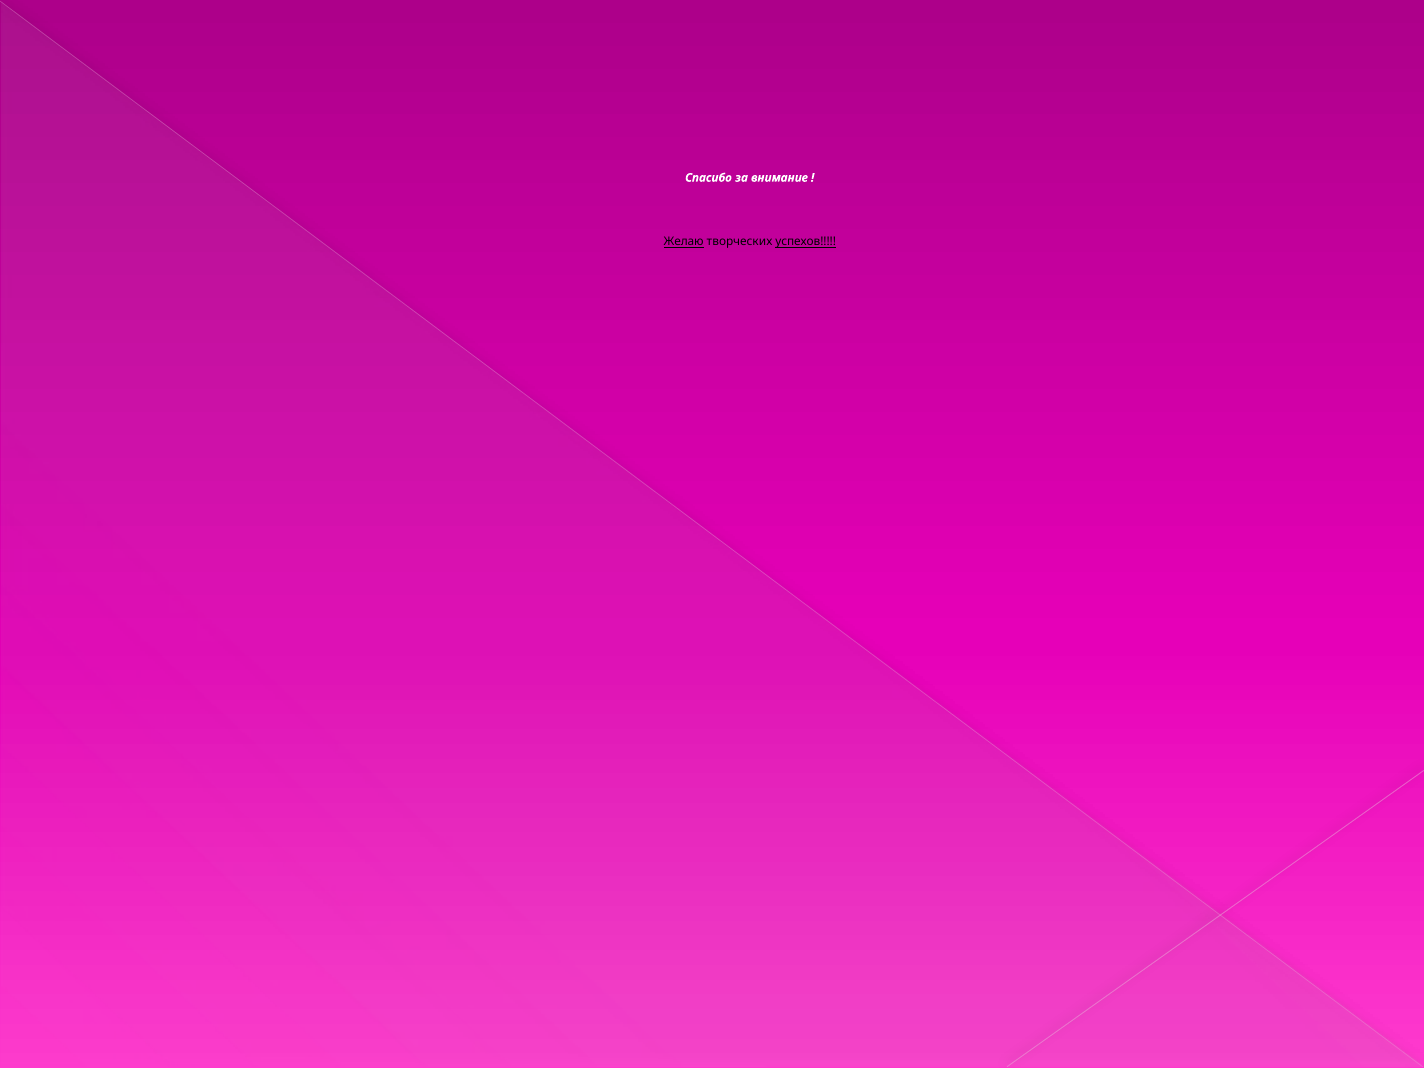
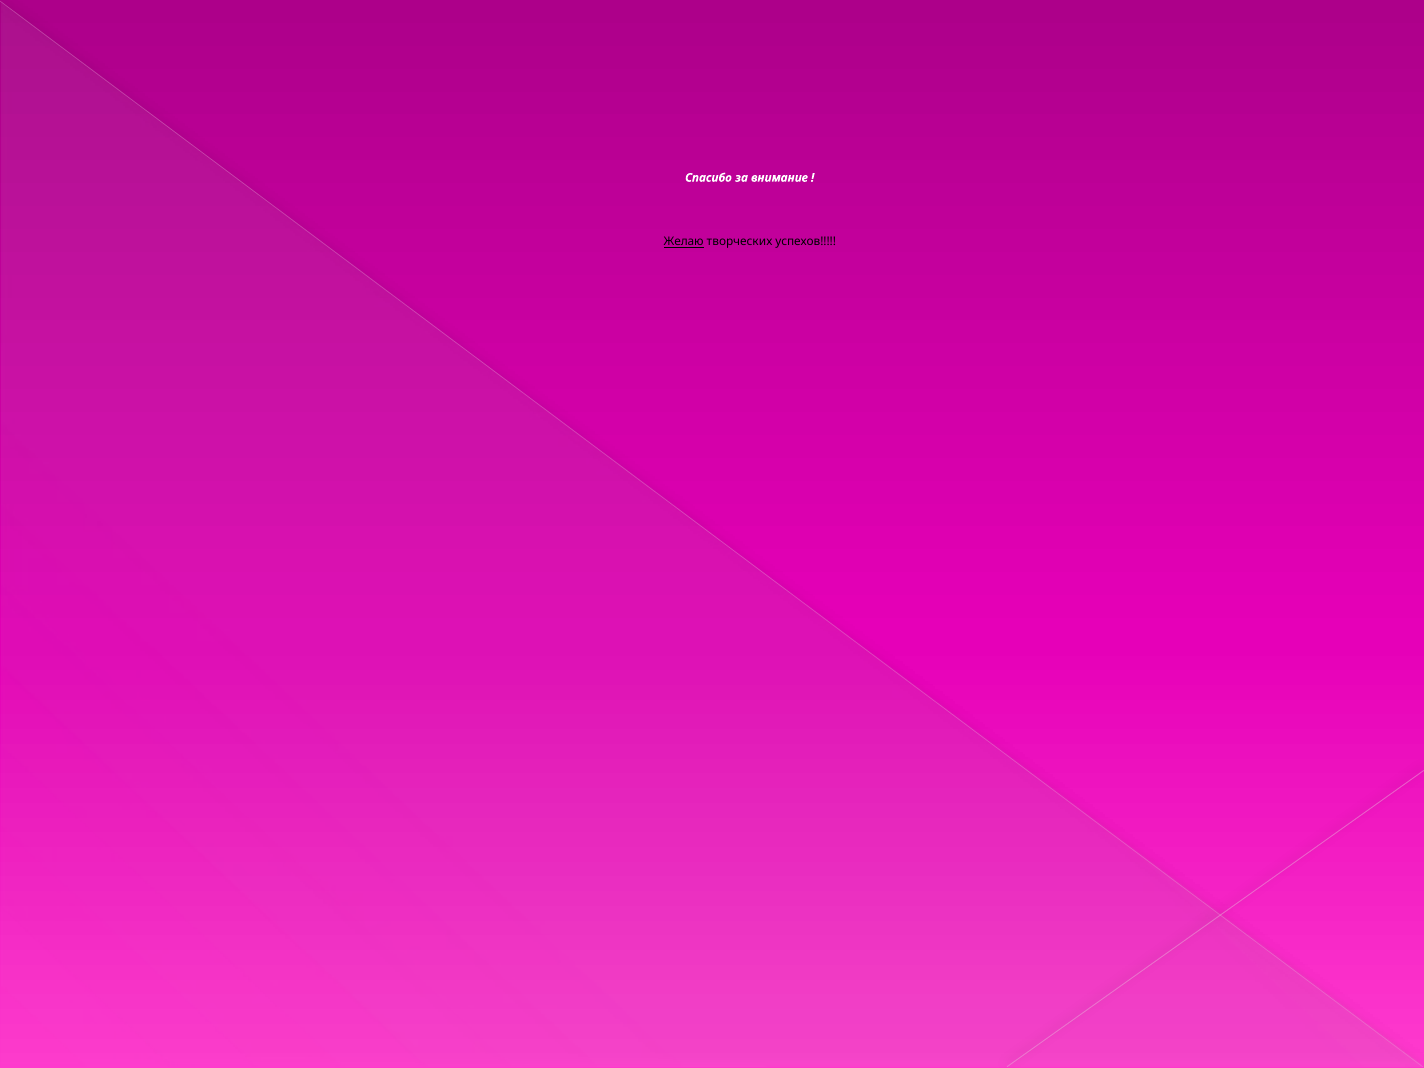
успехов underline: present -> none (806, 242)
